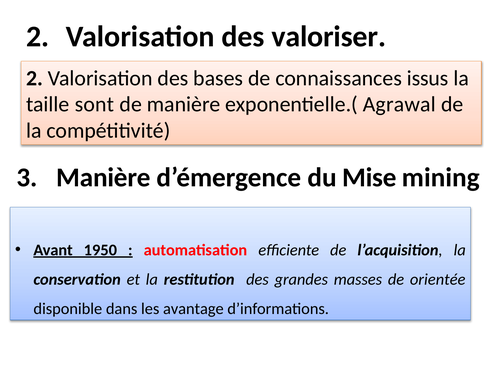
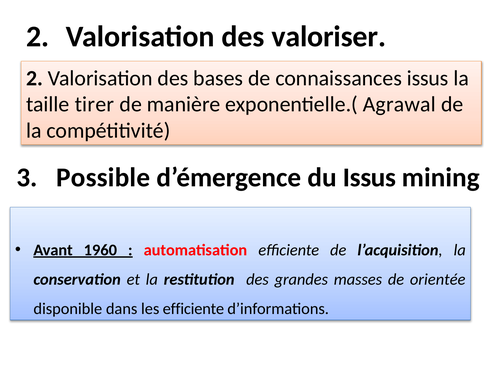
sont: sont -> tirer (94, 104)
Manière: Manière -> Possible (103, 178)
du Mise: Mise -> Issus (369, 178)
1950: 1950 -> 1960 (101, 250)
les avantage: avantage -> efficiente (193, 309)
